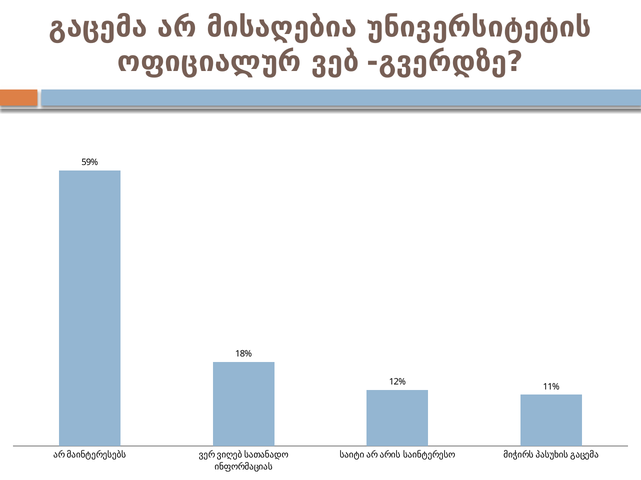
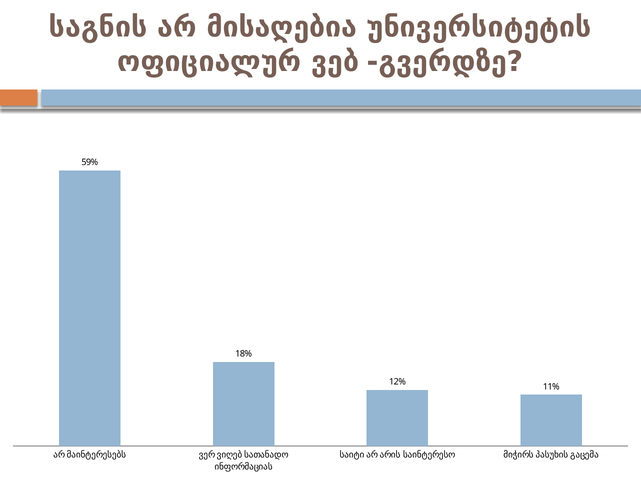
გაცემა: გაცემა -> საგნის (98, 28)
